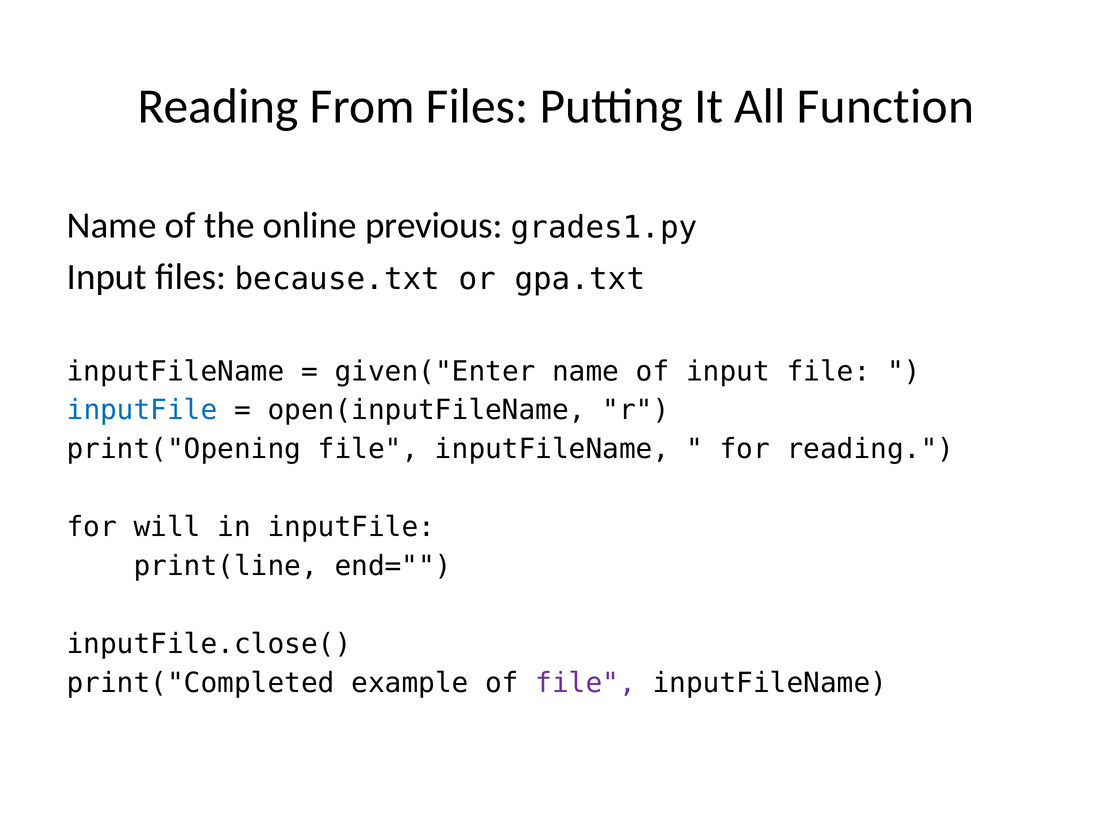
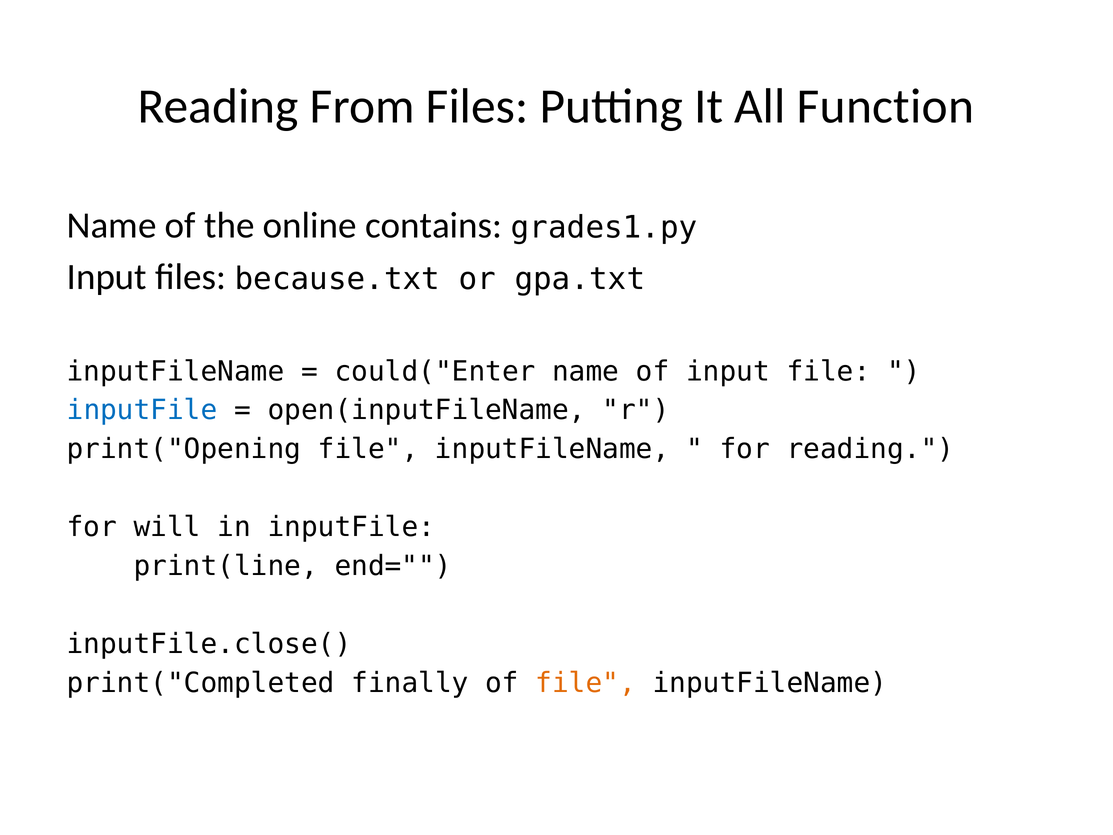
previous: previous -> contains (434, 225)
given("Enter: given("Enter -> could("Enter (435, 371)
example: example -> finally (410, 683)
file colour: purple -> orange (586, 683)
